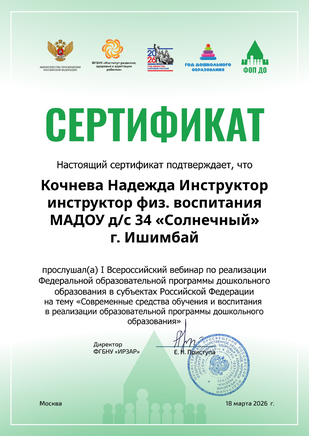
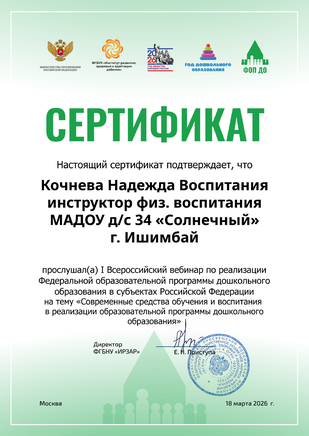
Надежда Инструктор: Инструктор -> Воспитания (224, 186)
